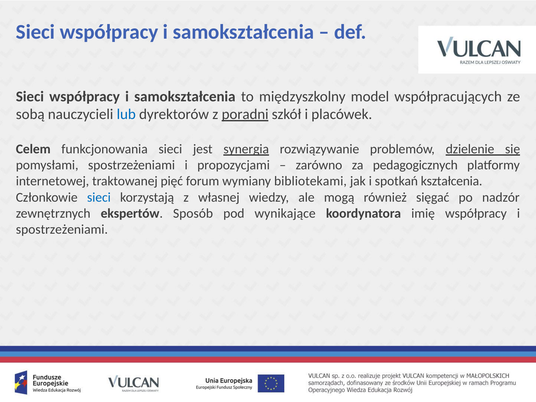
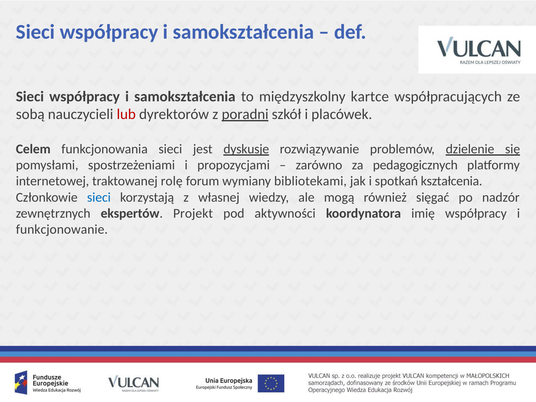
model: model -> kartce (370, 96)
lub colour: blue -> red (126, 114)
synergia: synergia -> dyskusje (246, 149)
pięć: pięć -> rolę (172, 181)
Sposób: Sposób -> Projekt (193, 213)
wynikające: wynikające -> aktywności (285, 213)
spostrzeżeniami: spostrzeżeniami -> funkcjonowanie (62, 229)
